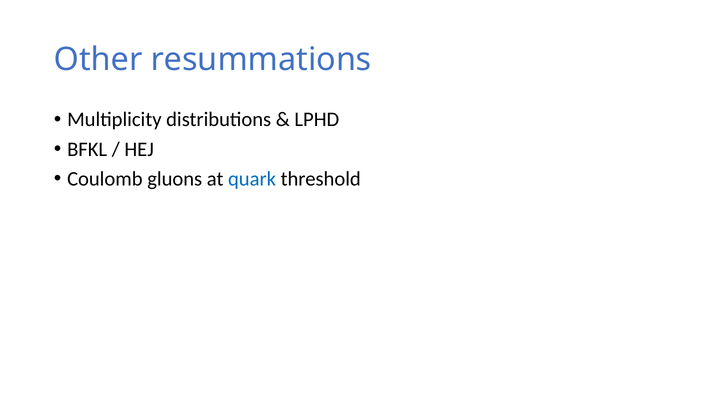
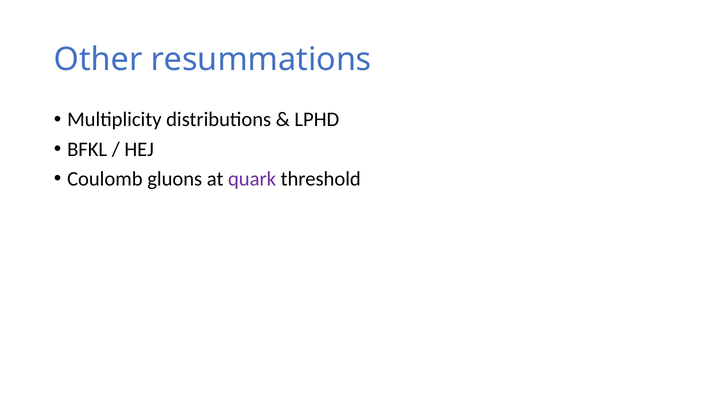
quark colour: blue -> purple (252, 179)
